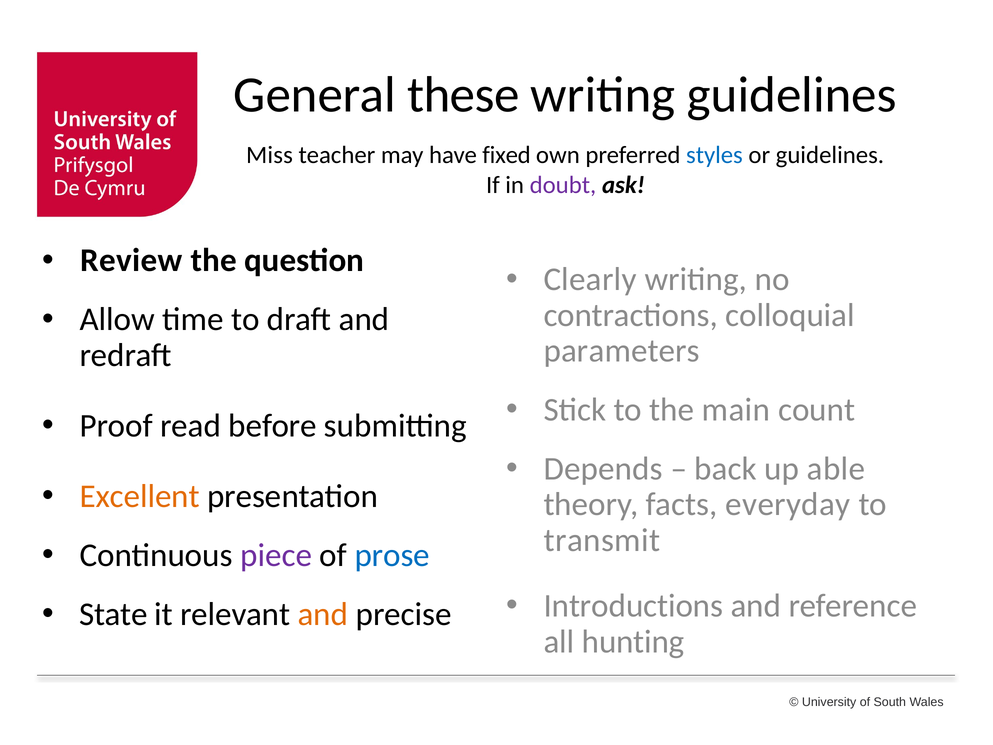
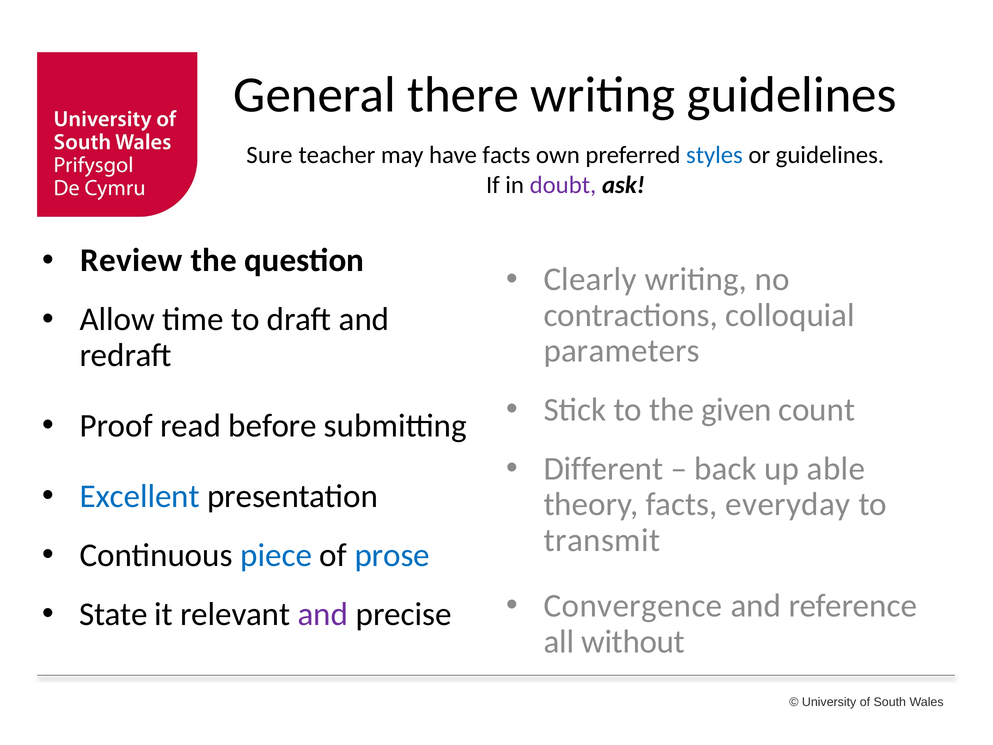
these: these -> there (463, 95)
Miss: Miss -> Sure (269, 155)
have fixed: fixed -> facts (506, 155)
main: main -> given (736, 410)
Depends: Depends -> Different (603, 469)
Excellent colour: orange -> blue (140, 496)
piece colour: purple -> blue (276, 555)
Introductions: Introductions -> Convergence (633, 606)
and colour: orange -> purple (323, 614)
hunting: hunting -> without (633, 641)
